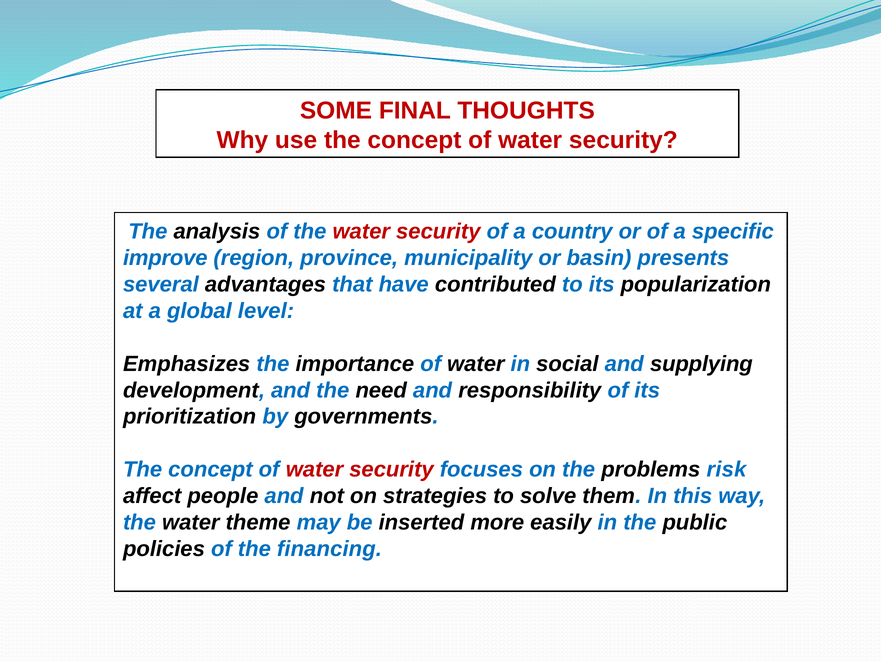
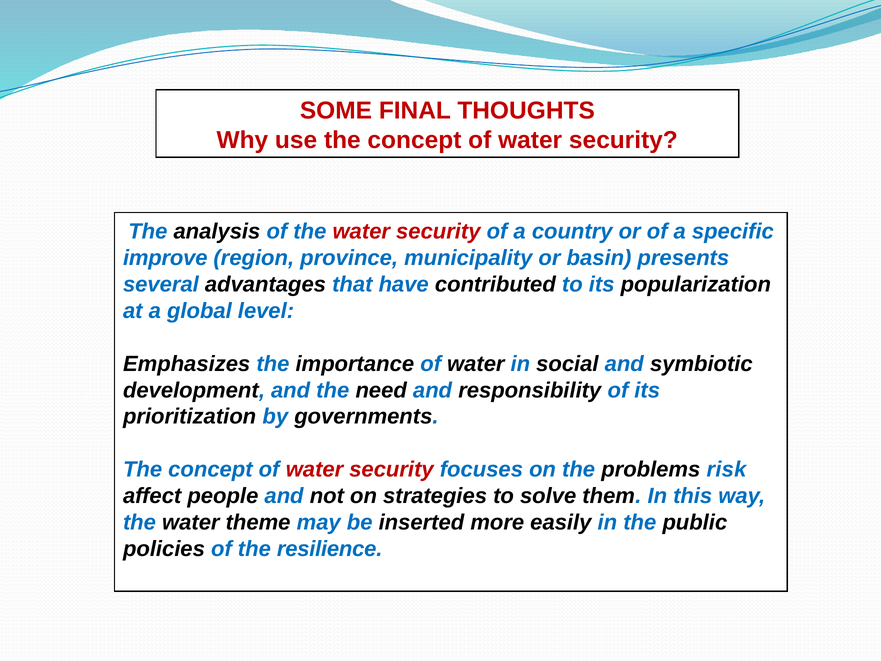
supplying: supplying -> symbiotic (701, 364)
financing: financing -> resilience (330, 549)
